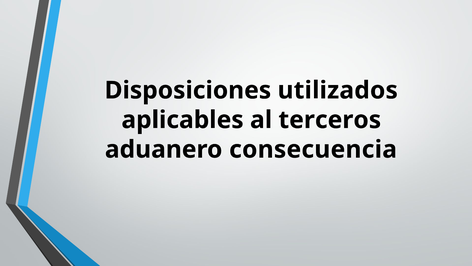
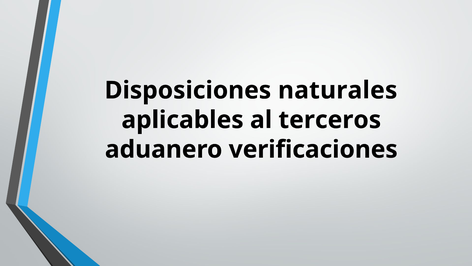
utilizados: utilizados -> naturales (338, 90)
consecuencia: consecuencia -> verificaciones (313, 149)
